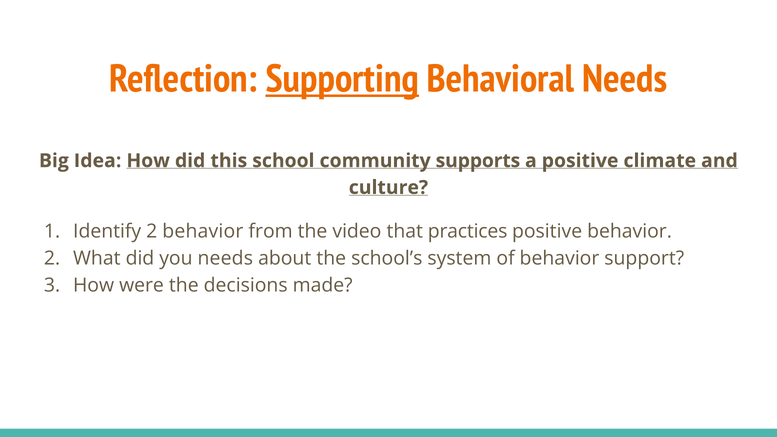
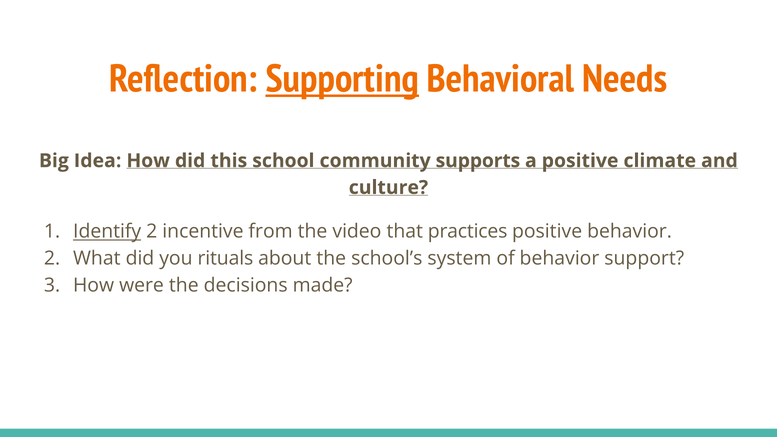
Identify underline: none -> present (107, 232)
2 behavior: behavior -> incentive (203, 232)
you needs: needs -> rituals (225, 258)
